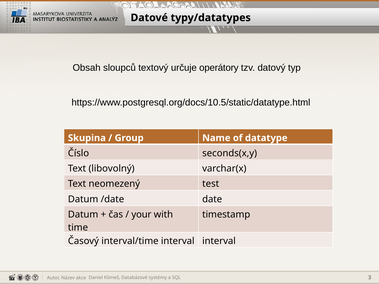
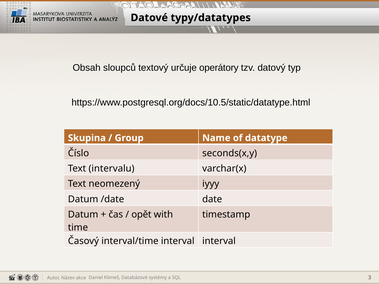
libovolný: libovolný -> intervalu (112, 169)
test: test -> iyyy (211, 184)
your: your -> opět (141, 215)
